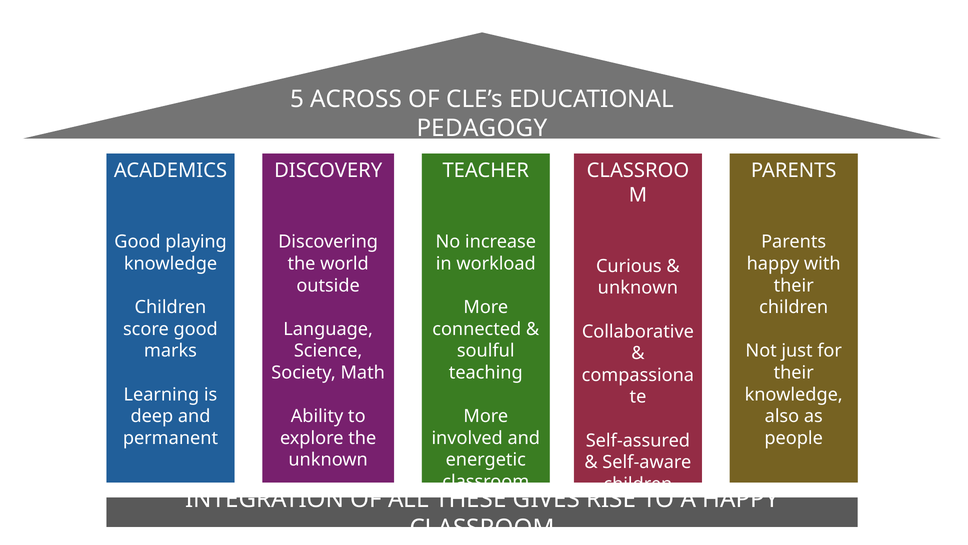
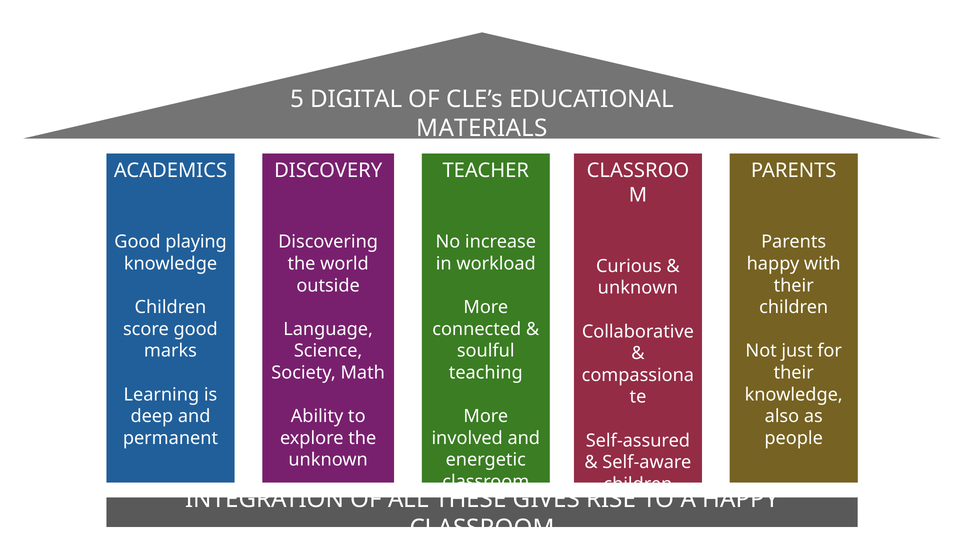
ACROSS: ACROSS -> DIGITAL (356, 99)
PEDAGOGY: PEDAGOGY -> MATERIALS (482, 128)
